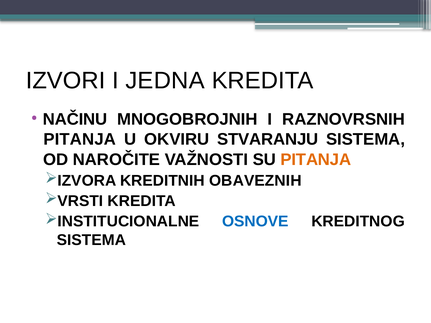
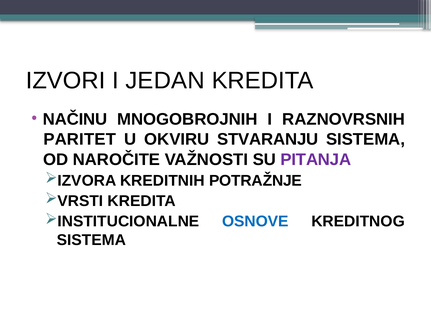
JEDNA: JEDNA -> JEDAN (165, 81)
PITANJA: PITANJA -> PARITET (80, 139)
PITANJA colour: orange -> purple (316, 160)
OBAVEZNIH: OBAVEZNIH -> POTRAŽNJE (255, 181)
